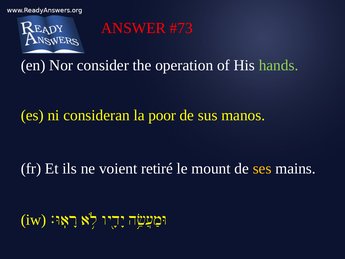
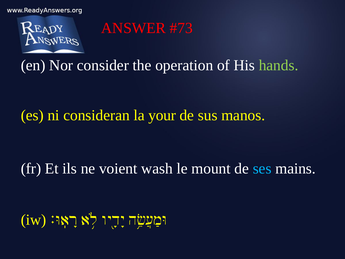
poor: poor -> your (162, 115)
retiré: retiré -> wash (157, 168)
ses colour: yellow -> light blue (262, 168)
